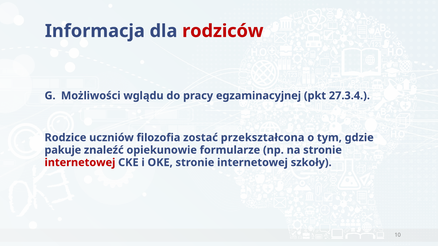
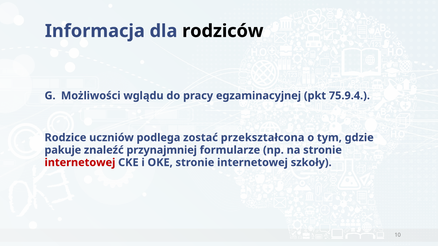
rodziców colour: red -> black (223, 31)
27.3.4: 27.3.4 -> 75.9.4 (349, 96)
filozofia: filozofia -> podlega (158, 138)
opiekunowie: opiekunowie -> przynajmniej (162, 150)
